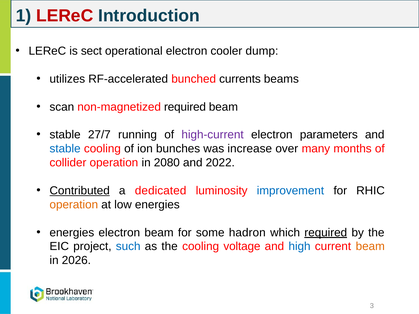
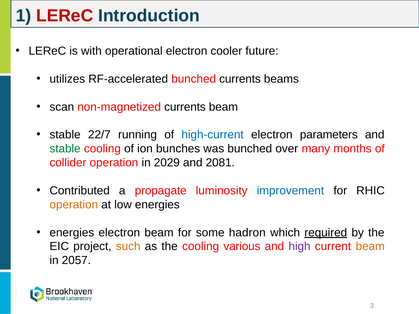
sect: sect -> with (91, 51)
dump: dump -> future (262, 51)
non-magnetized required: required -> currents (185, 107)
27/7: 27/7 -> 22/7 (99, 135)
high-current colour: purple -> blue (213, 135)
stable colour: blue -> green (65, 149)
was increase: increase -> bunched (250, 149)
2080: 2080 -> 2029 (167, 163)
2022: 2022 -> 2081 (220, 163)
Contributed underline: present -> none (80, 191)
dedicated: dedicated -> propagate (161, 191)
such colour: blue -> orange (128, 247)
voltage: voltage -> various (242, 247)
high colour: blue -> purple (300, 247)
2026: 2026 -> 2057 (76, 261)
